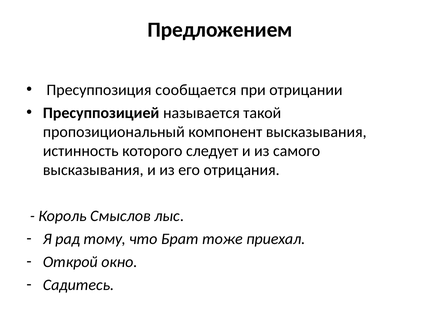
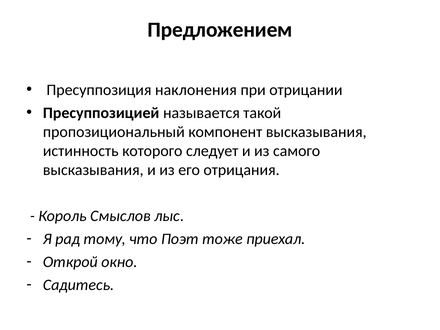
сообщается: сообщается -> наклонения (196, 90)
Брат: Брат -> Поэт (180, 239)
